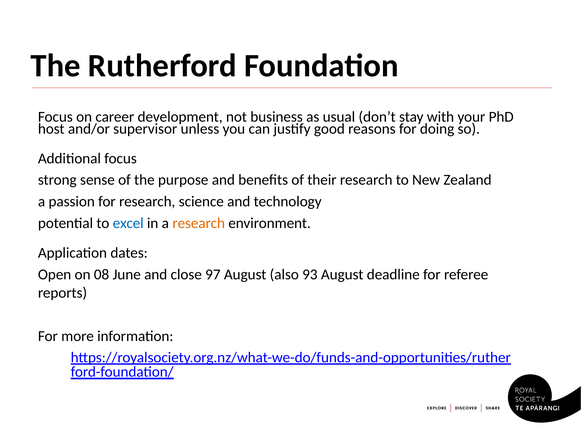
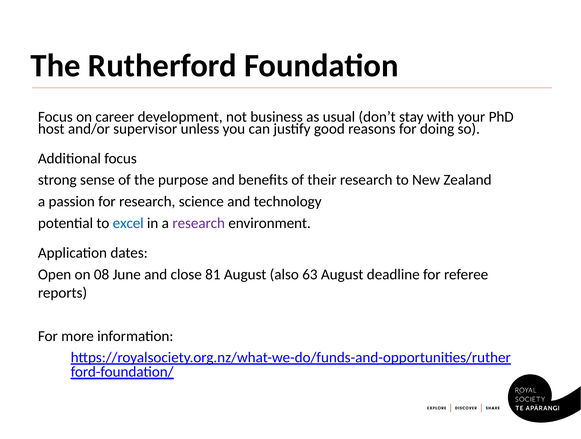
research colour: orange -> purple (199, 223)
97: 97 -> 81 (213, 274)
93: 93 -> 63 (310, 274)
